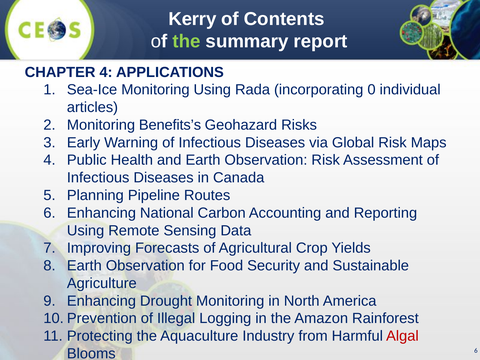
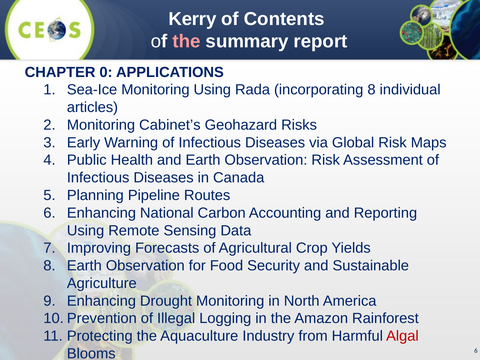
the colour: light green -> pink (187, 41)
CHAPTER 4: 4 -> 0 (106, 72)
incorporating 0: 0 -> 8 (372, 90)
Benefits’s: Benefits’s -> Cabinet’s (170, 125)
